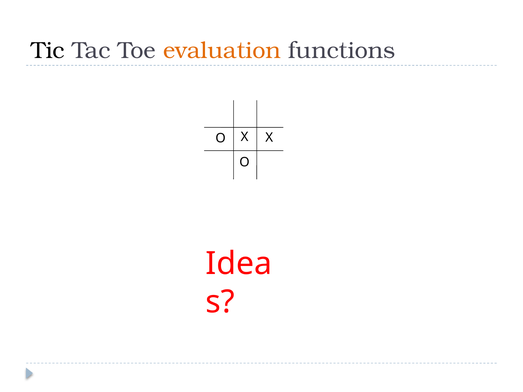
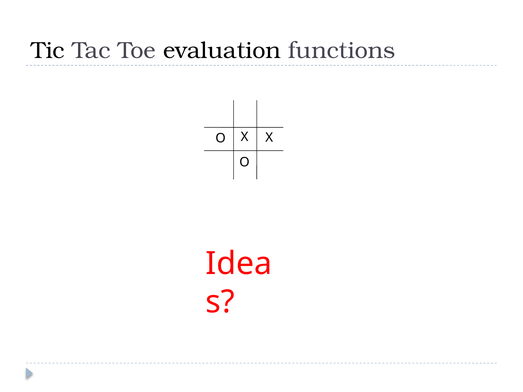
evaluation colour: orange -> black (222, 50)
